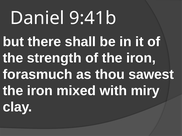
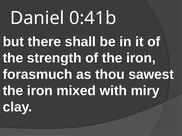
9:41b: 9:41b -> 0:41b (93, 18)
